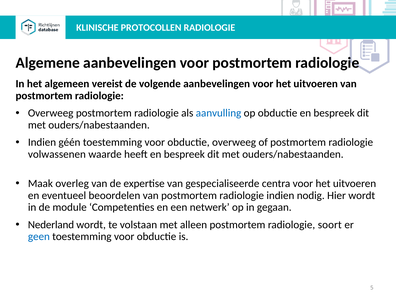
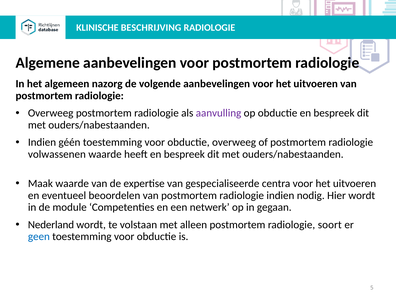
PROTOCOLLEN: PROTOCOLLEN -> BESCHRIJVING (151, 28)
vereist: vereist -> nazorg (107, 84)
aanvulling colour: blue -> purple (219, 113)
Maak overleg: overleg -> waarde (72, 184)
